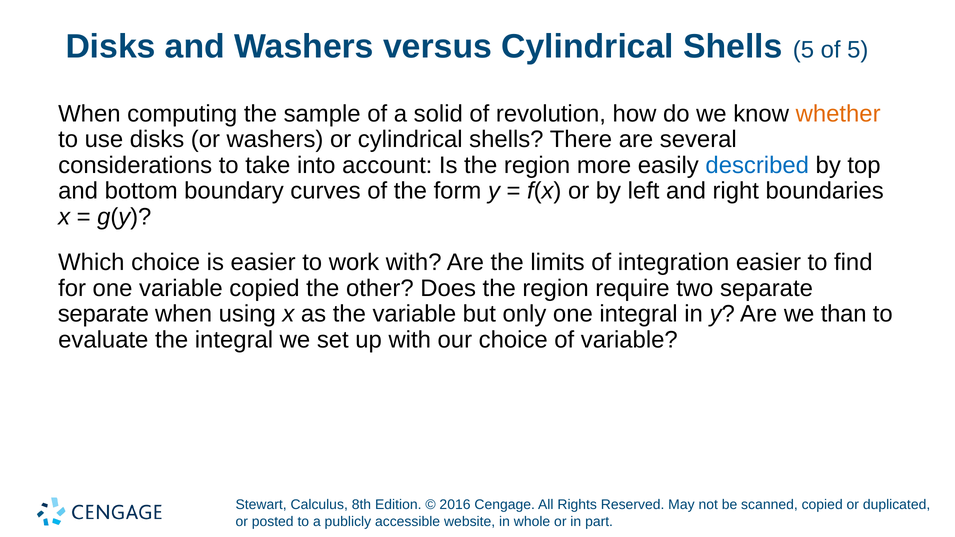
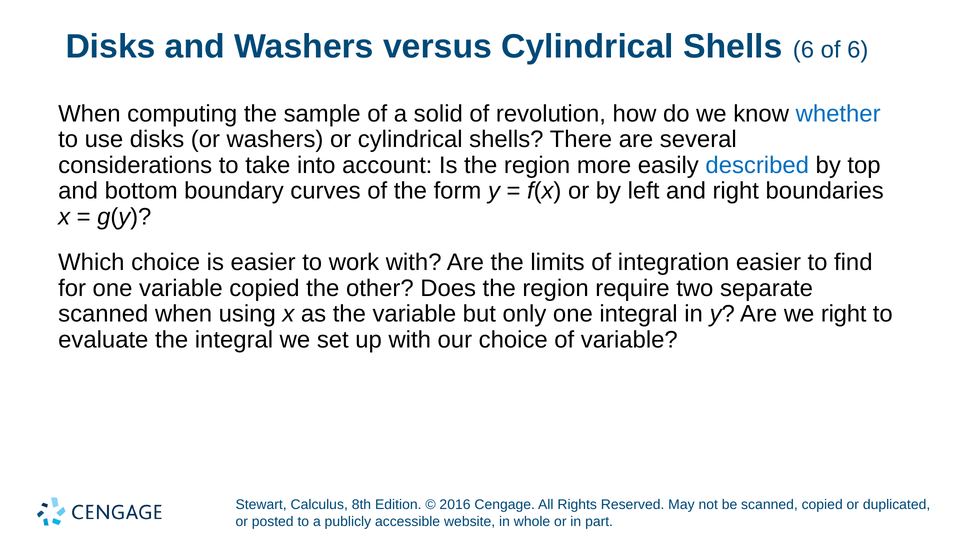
Shells 5: 5 -> 6 (803, 50)
of 5: 5 -> 6 (858, 50)
whether colour: orange -> blue (838, 114)
separate: separate -> scanned (103, 314)
we than: than -> right (844, 314)
